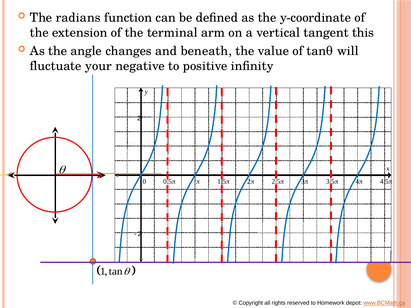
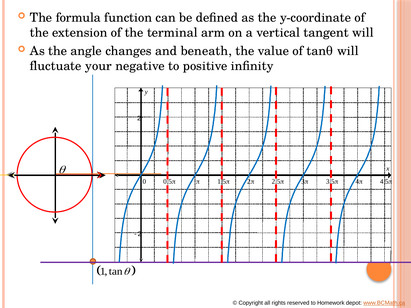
radians: radians -> formula (78, 18)
tangent this: this -> will (363, 33)
